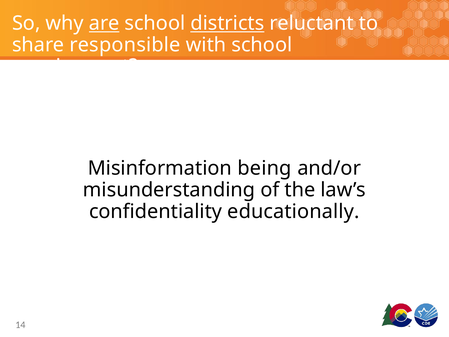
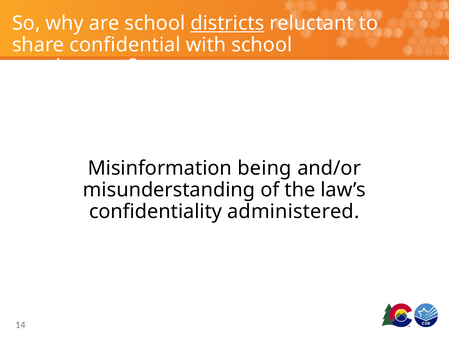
are underline: present -> none (104, 23)
responsible: responsible -> confidential (125, 45)
educationally: educationally -> administered (293, 211)
